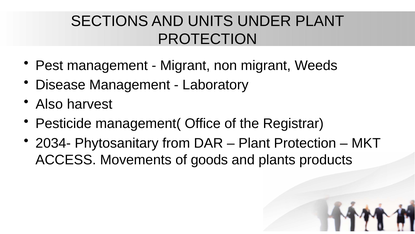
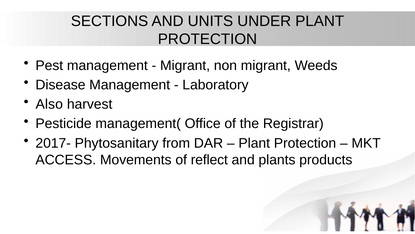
2034-: 2034- -> 2017- (53, 143)
goods: goods -> reflect (209, 159)
